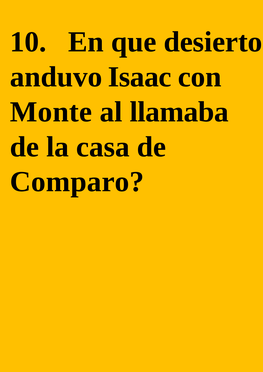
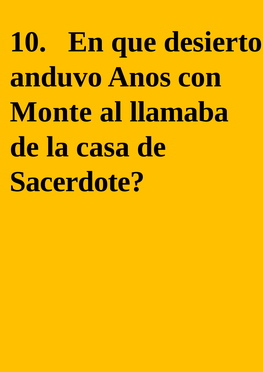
Isaac: Isaac -> Anos (139, 77)
Comparo: Comparo -> Sacerdote (77, 182)
